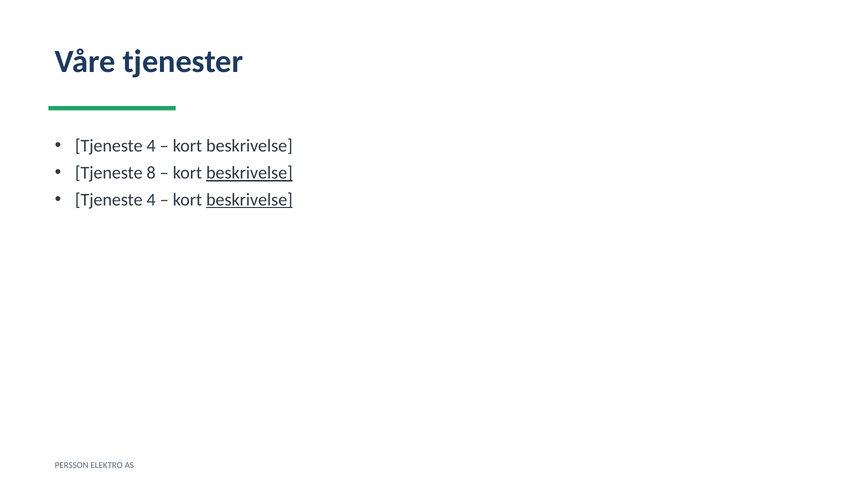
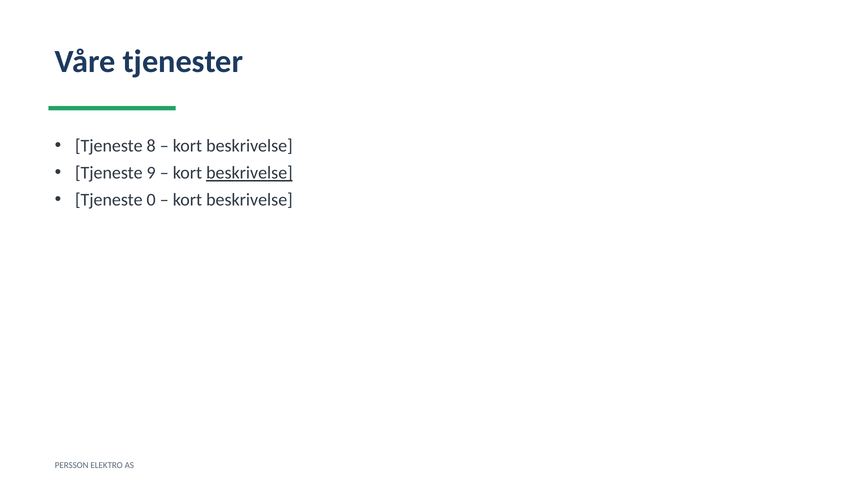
4: 4 -> 8 (151, 146)
8: 8 -> 9 (151, 173)
4: 4 -> 0 (151, 200)
beskrivelse underline: present -> none (249, 200)
